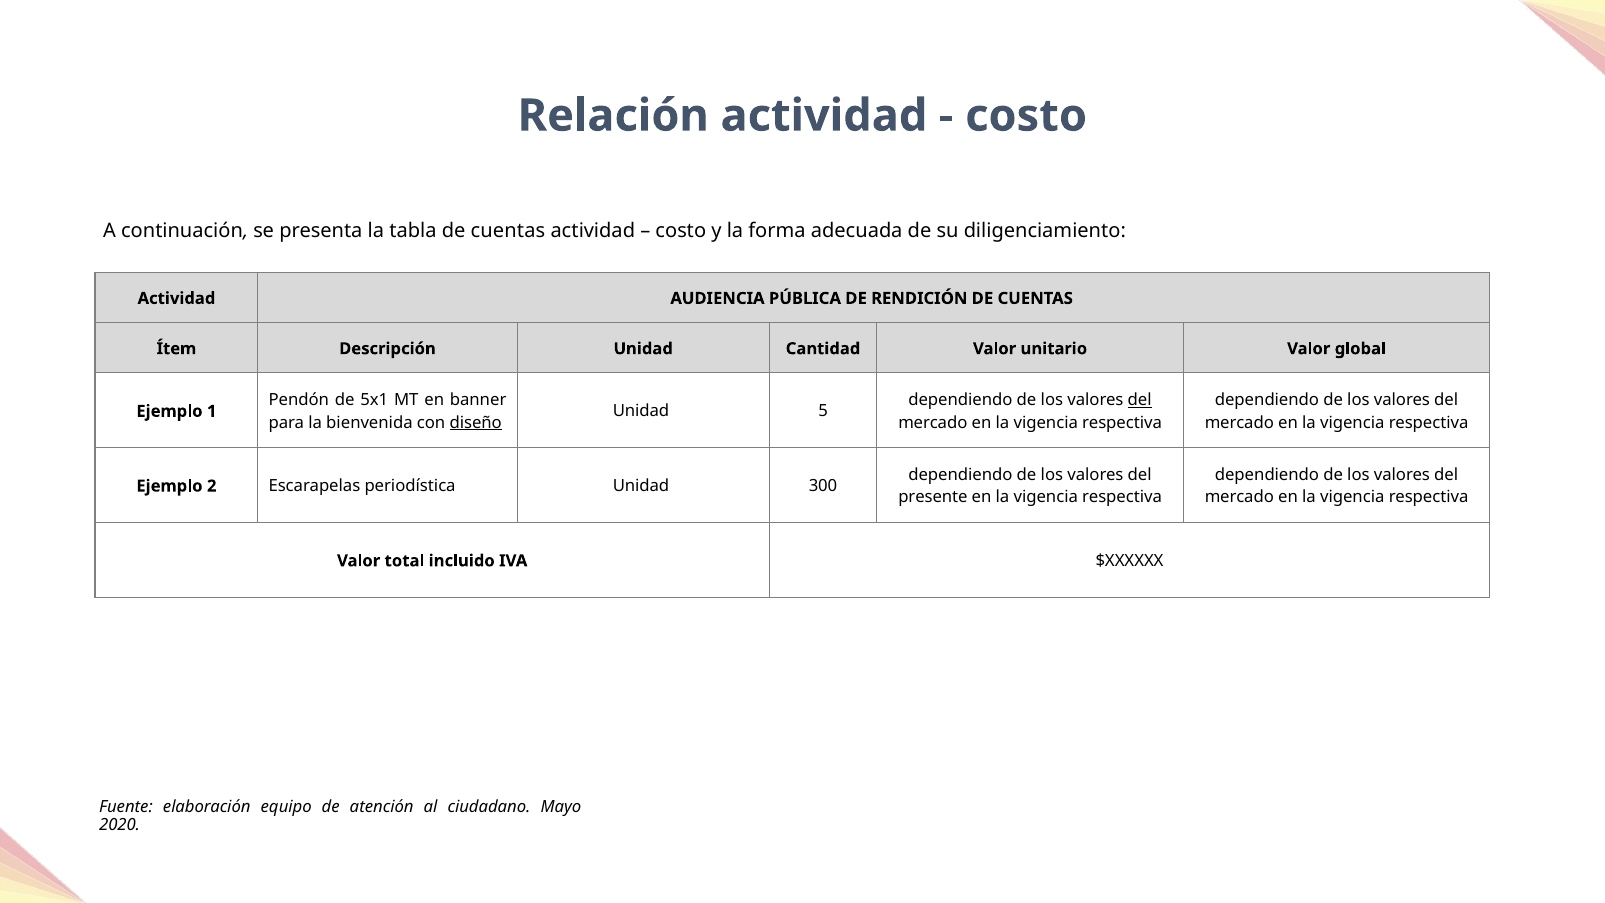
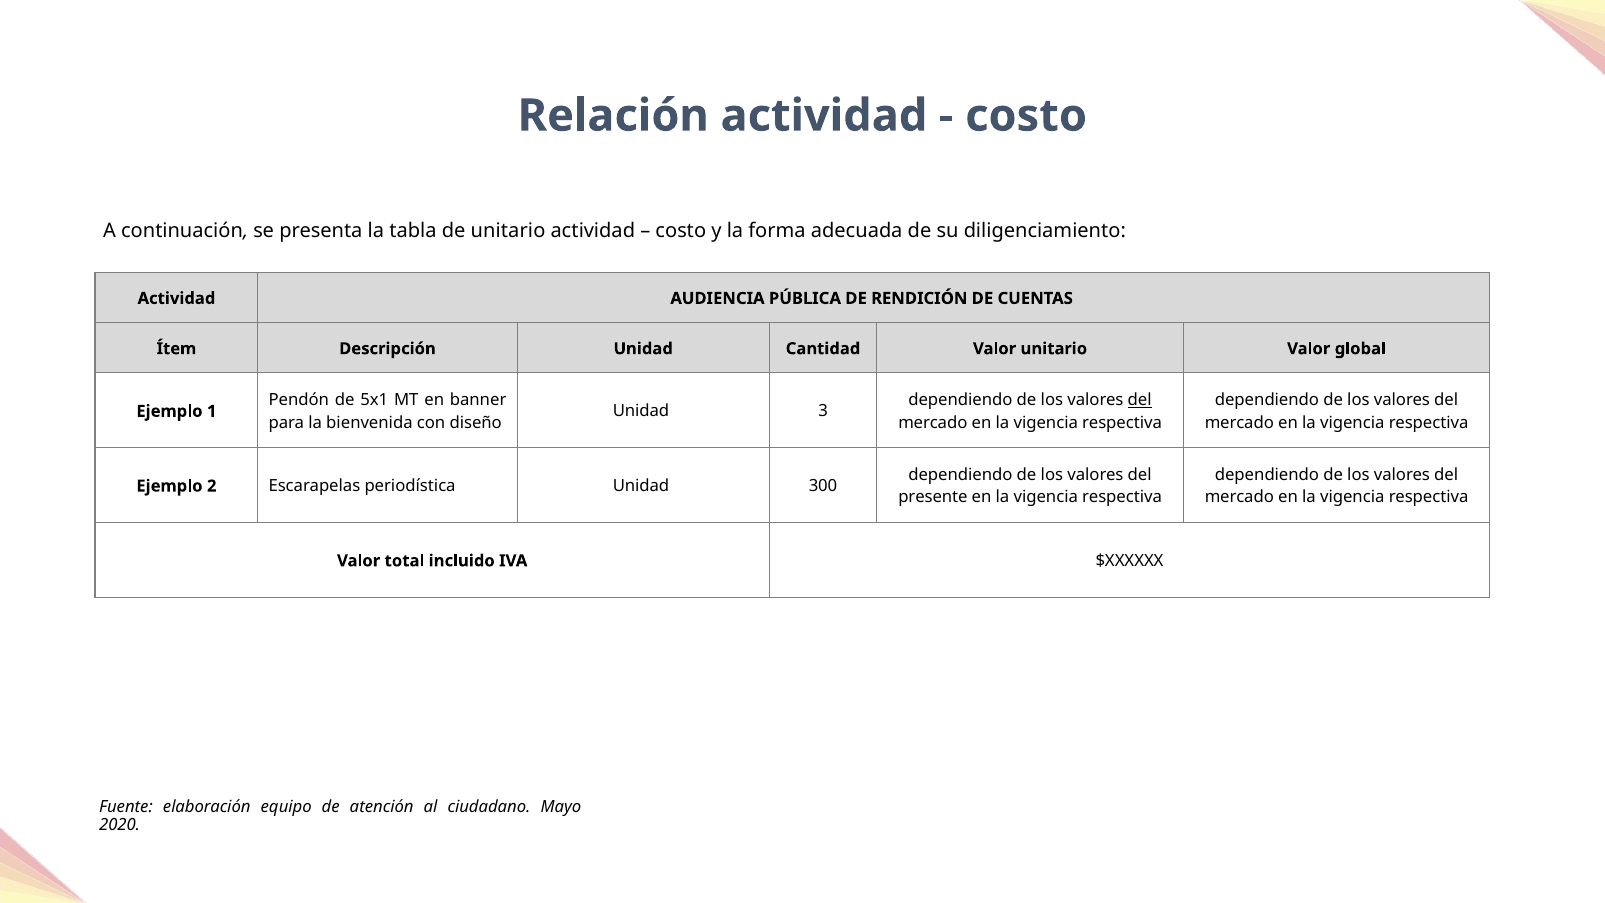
tabla de cuentas: cuentas -> unitario (508, 231)
5: 5 -> 3 (823, 411)
diseño underline: present -> none (476, 423)
